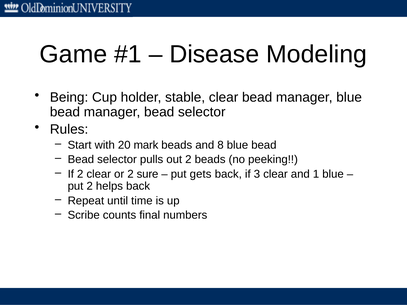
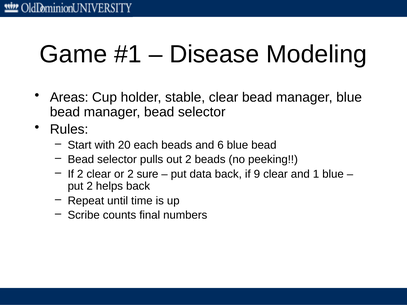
Being: Being -> Areas (69, 97)
mark: mark -> each (146, 145)
8: 8 -> 6 (220, 145)
gets: gets -> data (201, 174)
3: 3 -> 9 (257, 174)
